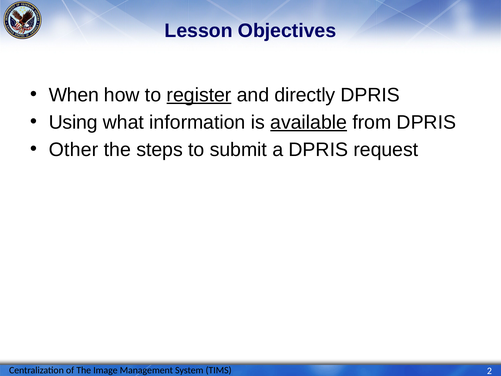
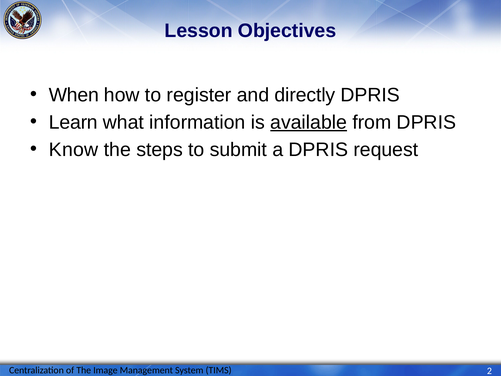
register underline: present -> none (199, 95)
Using: Using -> Learn (73, 122)
Other: Other -> Know (74, 149)
